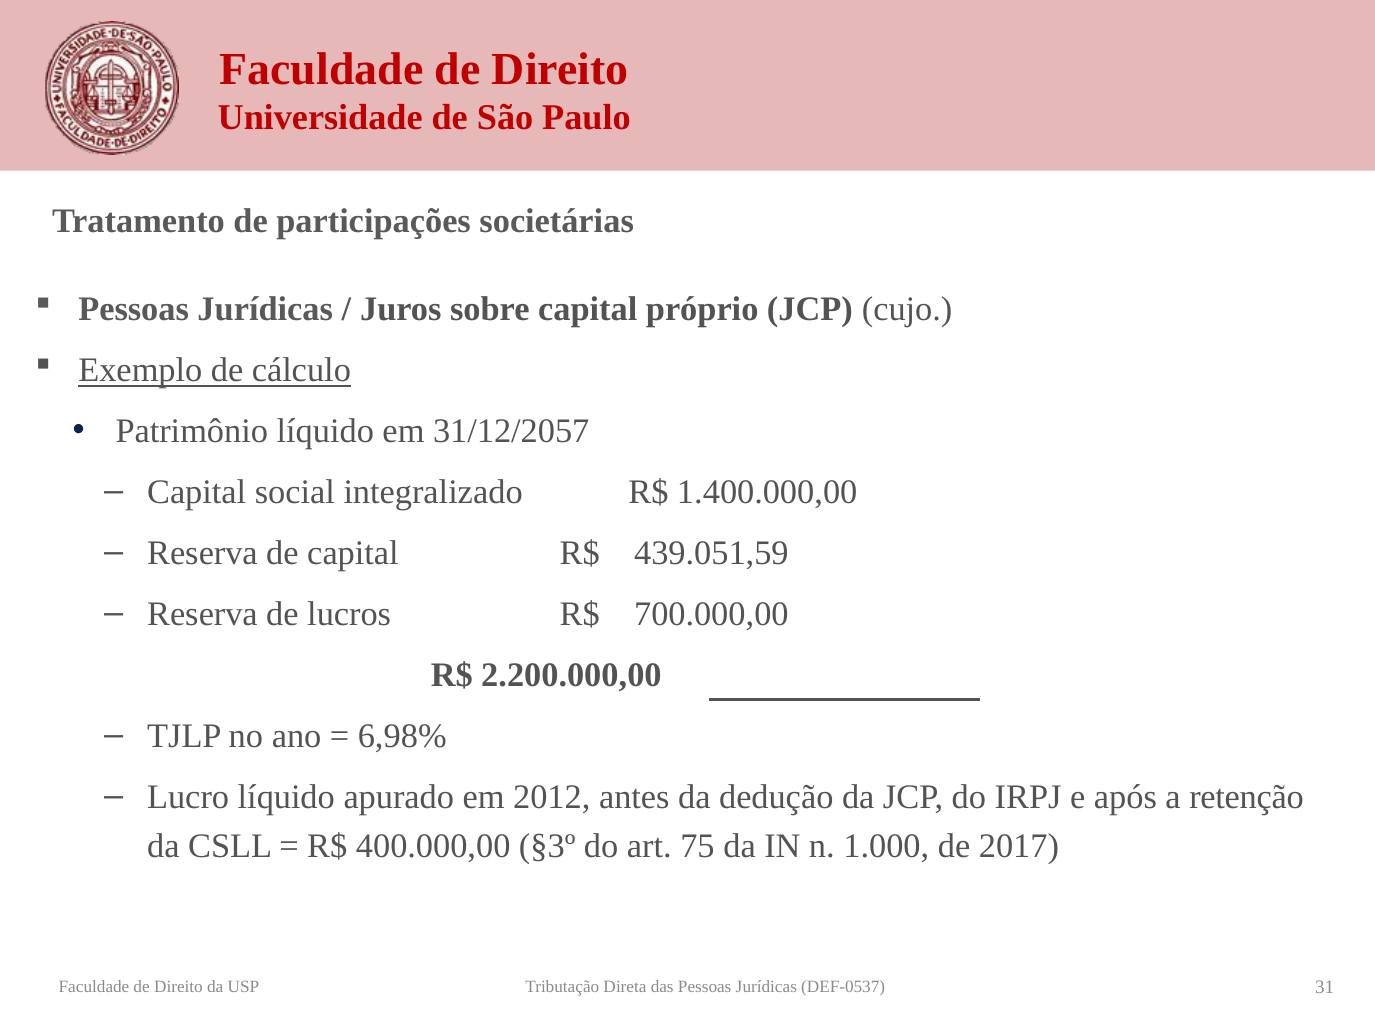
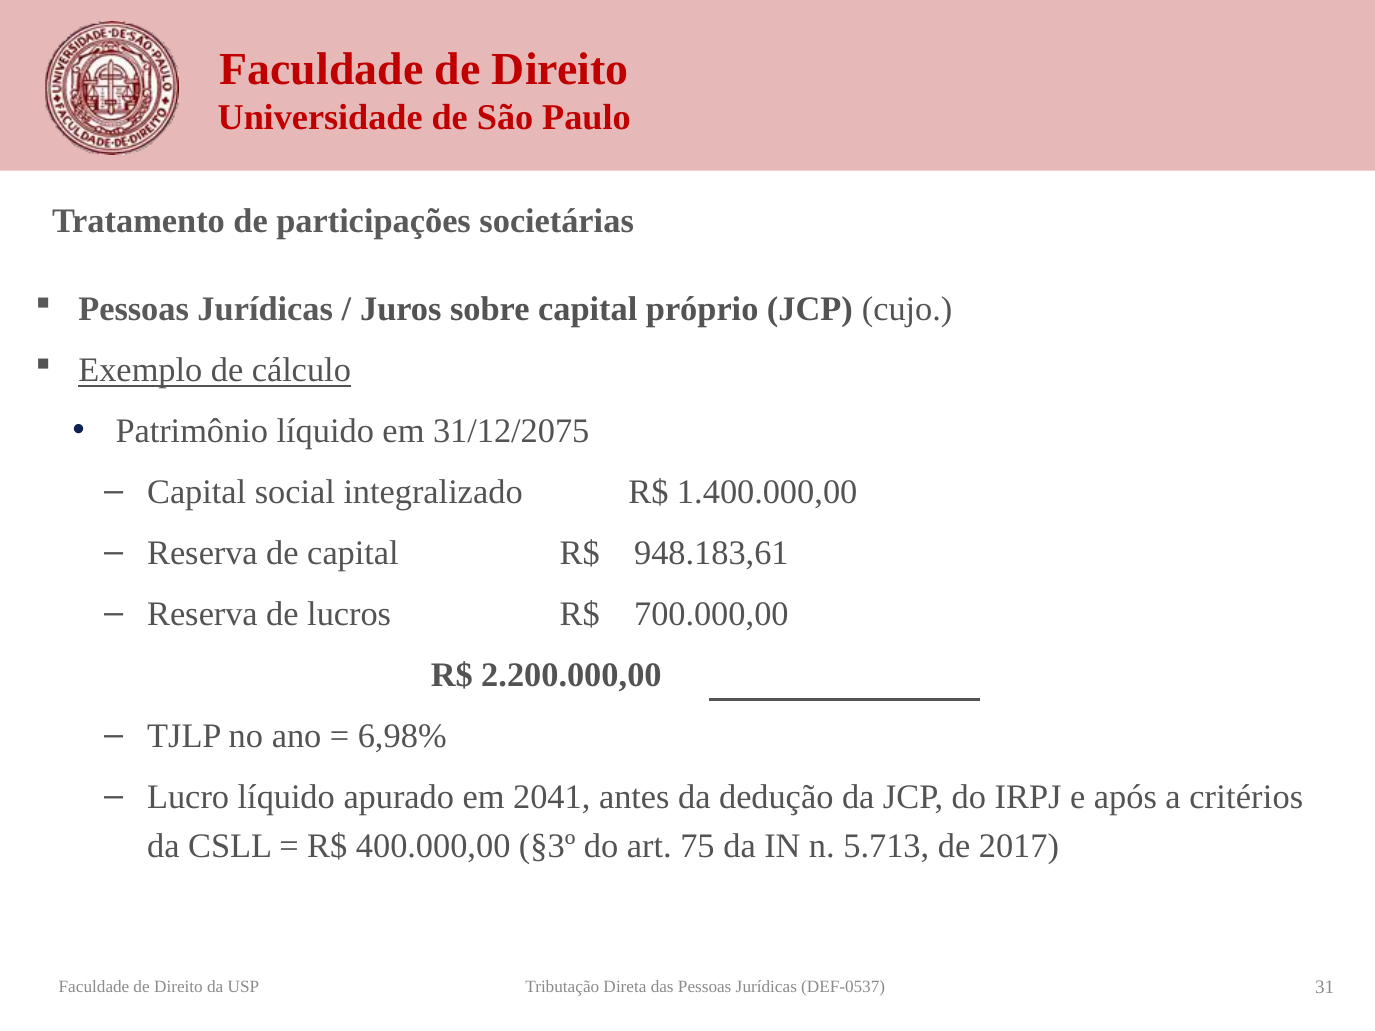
31/12/2057: 31/12/2057 -> 31/12/2075 (511, 431)
439.051,59: 439.051,59 -> 948.183,61 (711, 553)
2012: 2012 -> 2041 (552, 797)
retenção: retenção -> critérios (1246, 797)
1.000: 1.000 -> 5.713 (886, 847)
